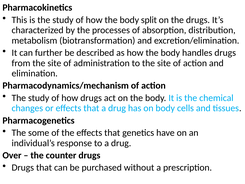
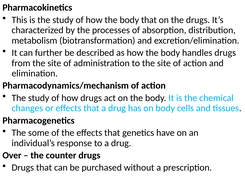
body split: split -> that (149, 20)
